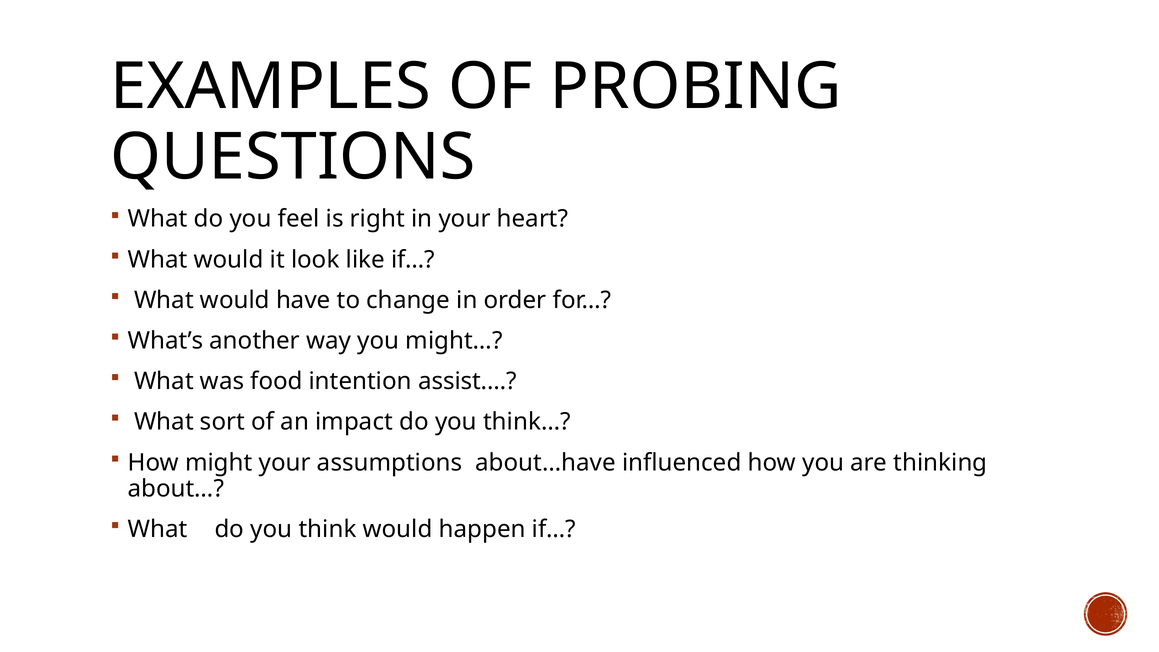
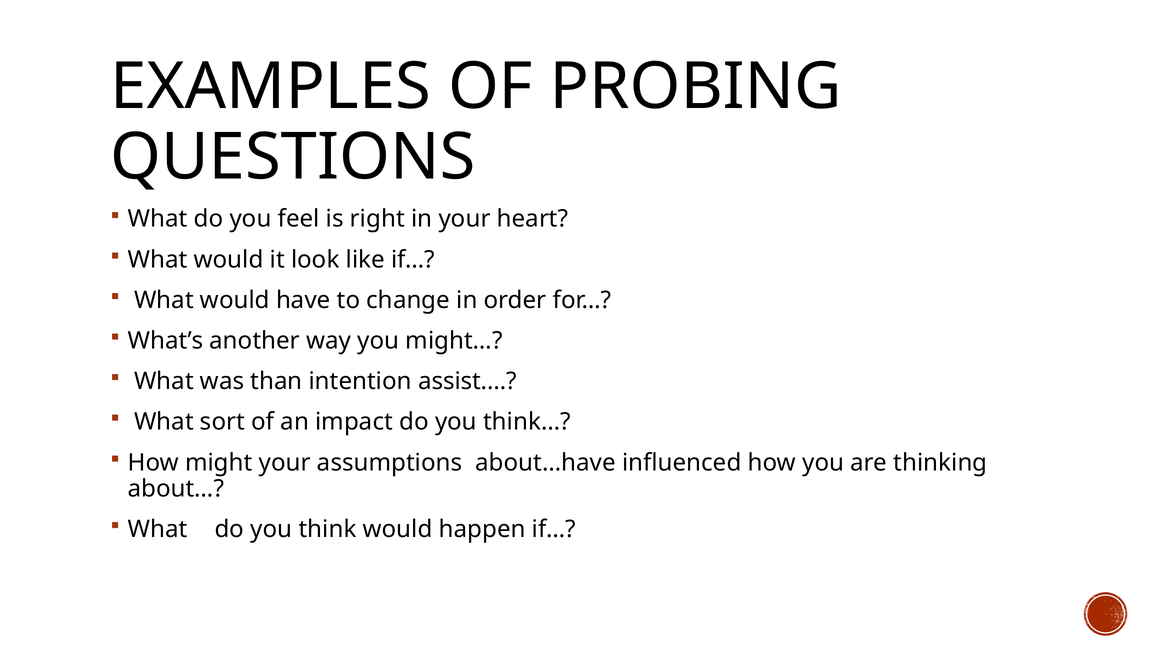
food: food -> than (276, 381)
